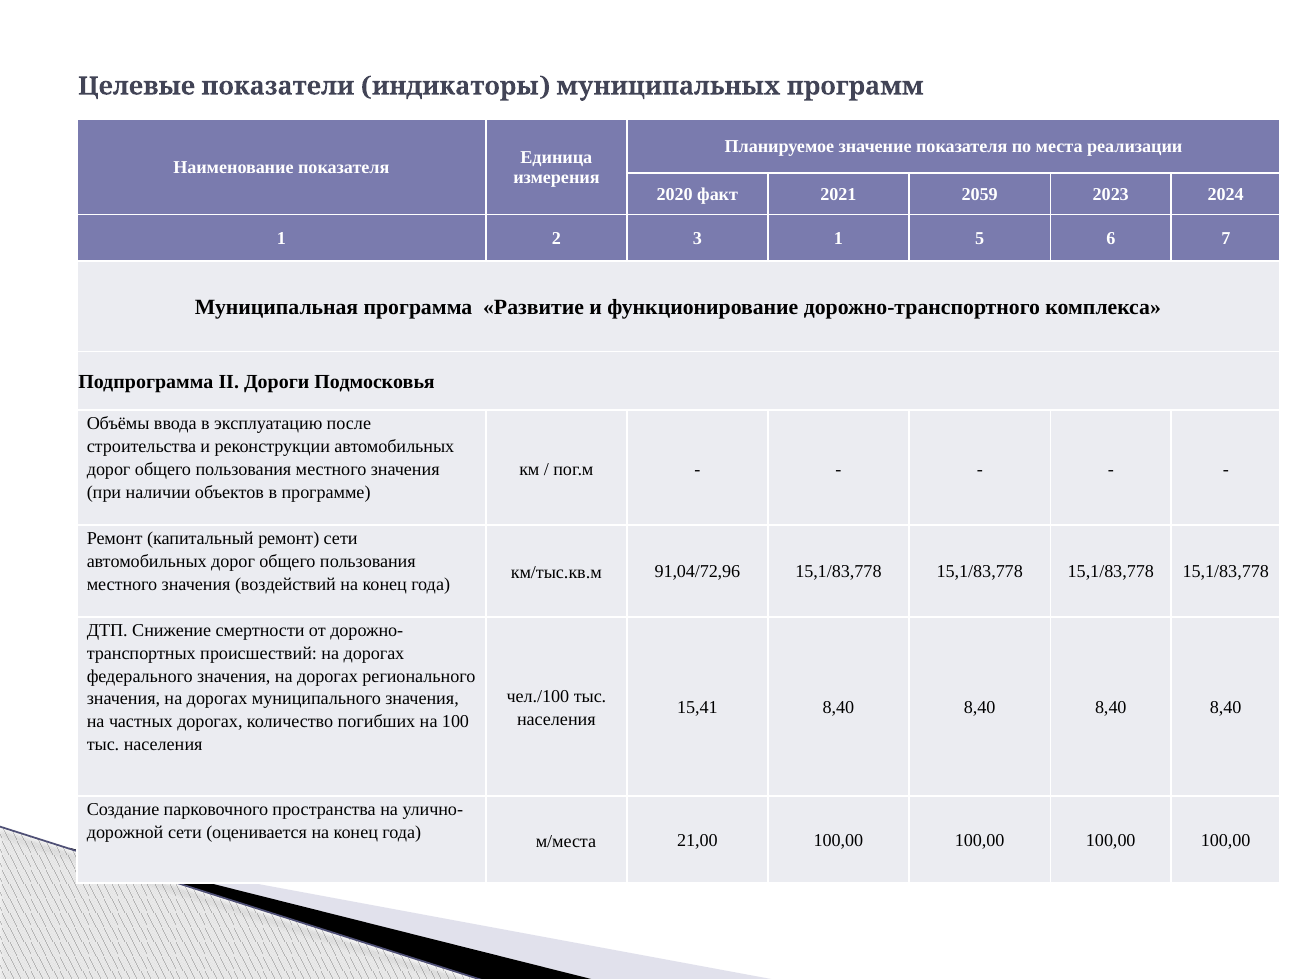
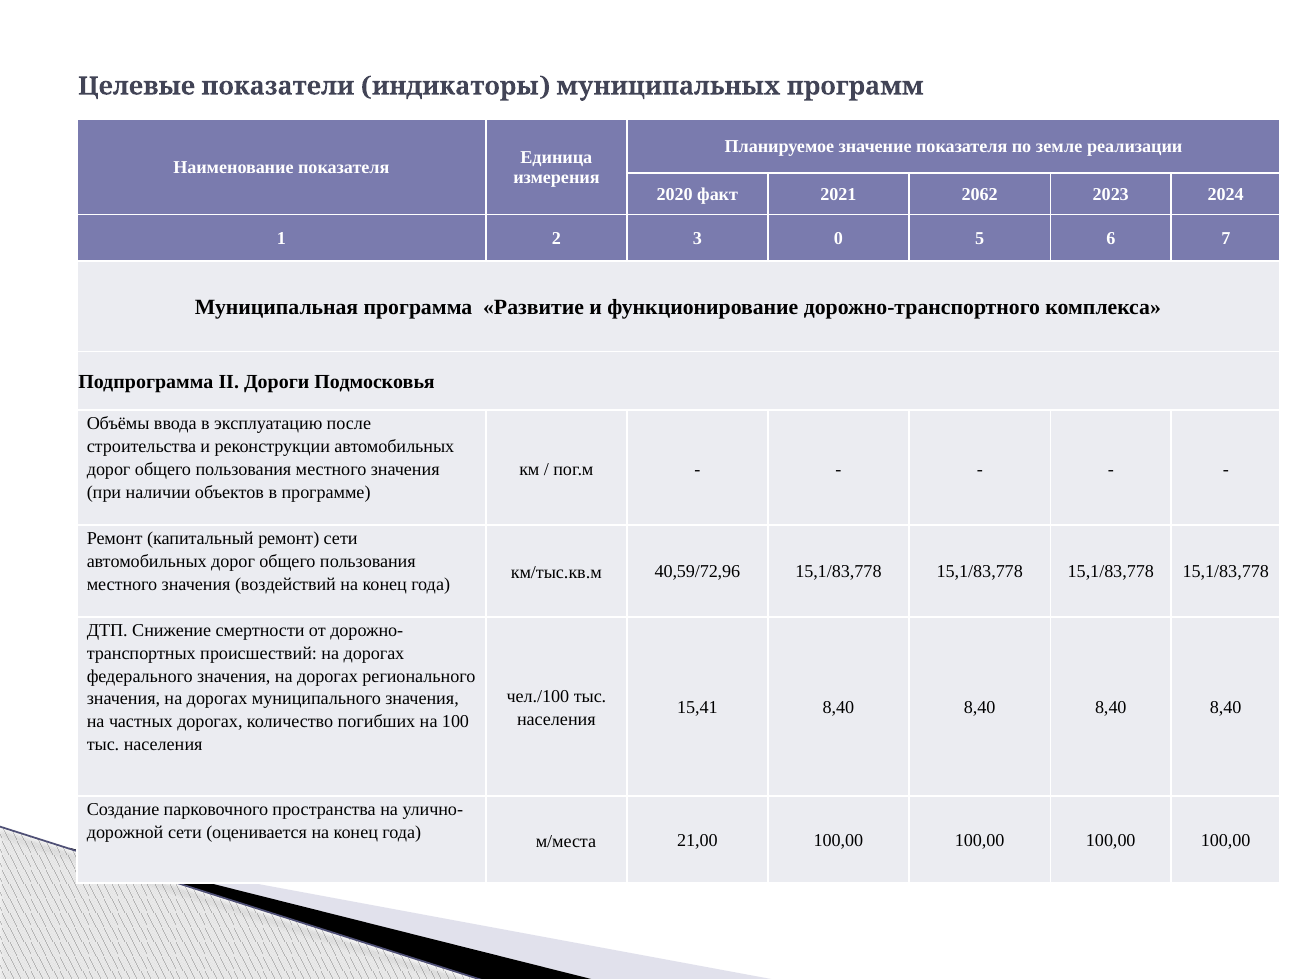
места: места -> земле (1059, 147)
2059: 2059 -> 2062 (980, 195)
3 1: 1 -> 0 (838, 239)
91,04/72,96: 91,04/72,96 -> 40,59/72,96 (697, 572)
